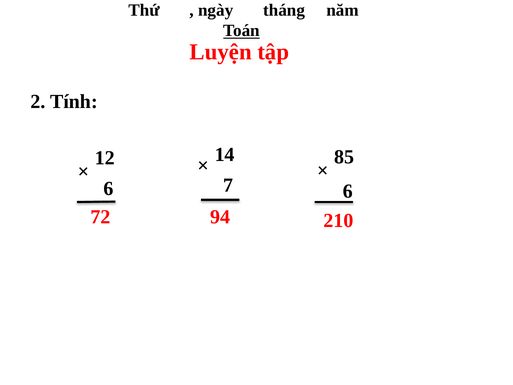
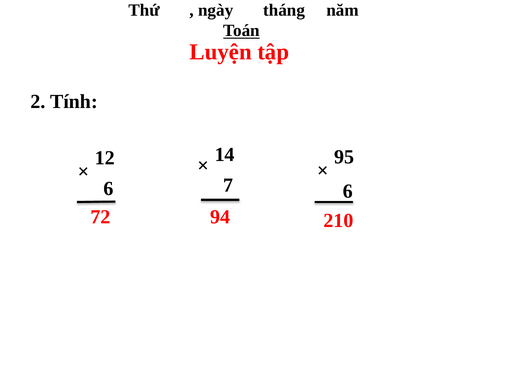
85: 85 -> 95 (344, 157)
